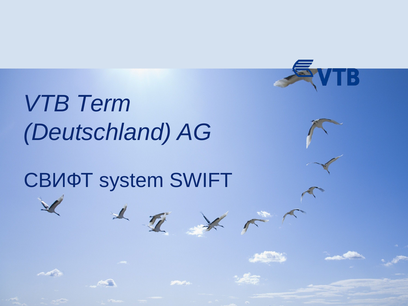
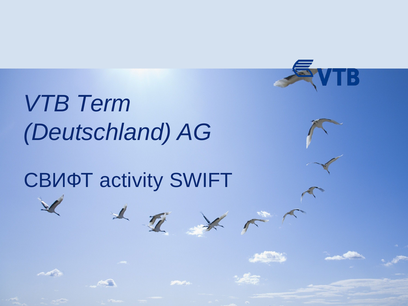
system: system -> activity (131, 180)
